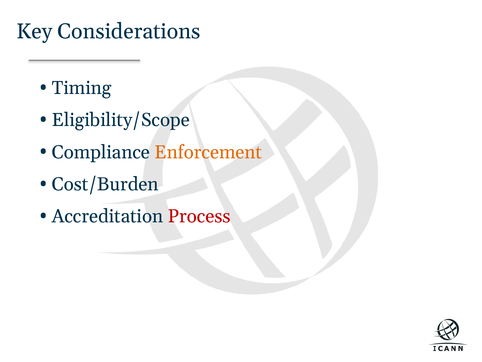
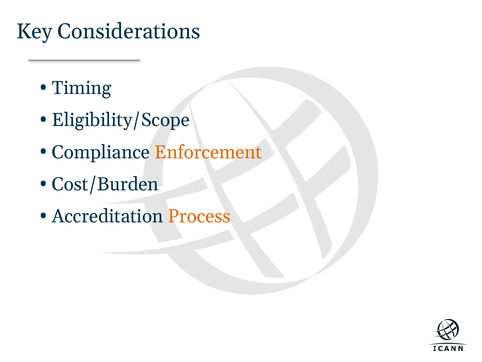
Process colour: red -> orange (199, 216)
